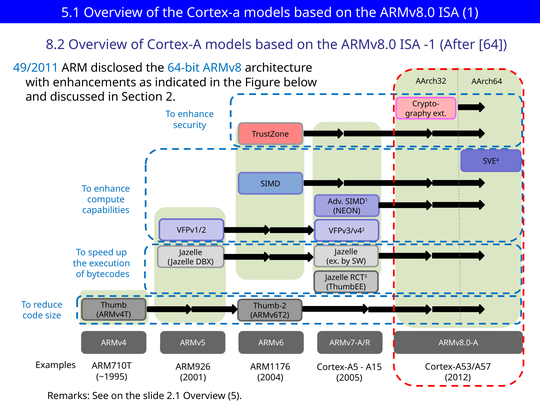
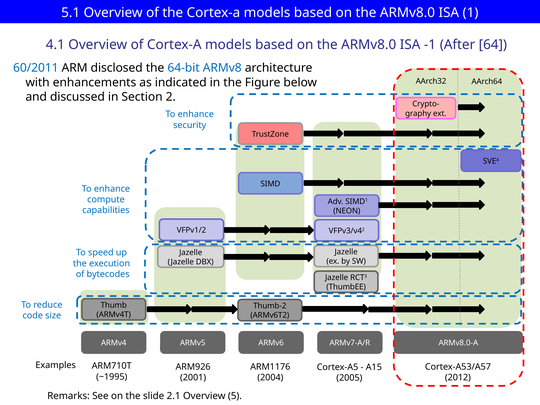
8.2: 8.2 -> 4.1 (55, 45)
49/2011: 49/2011 -> 60/2011 (36, 68)
